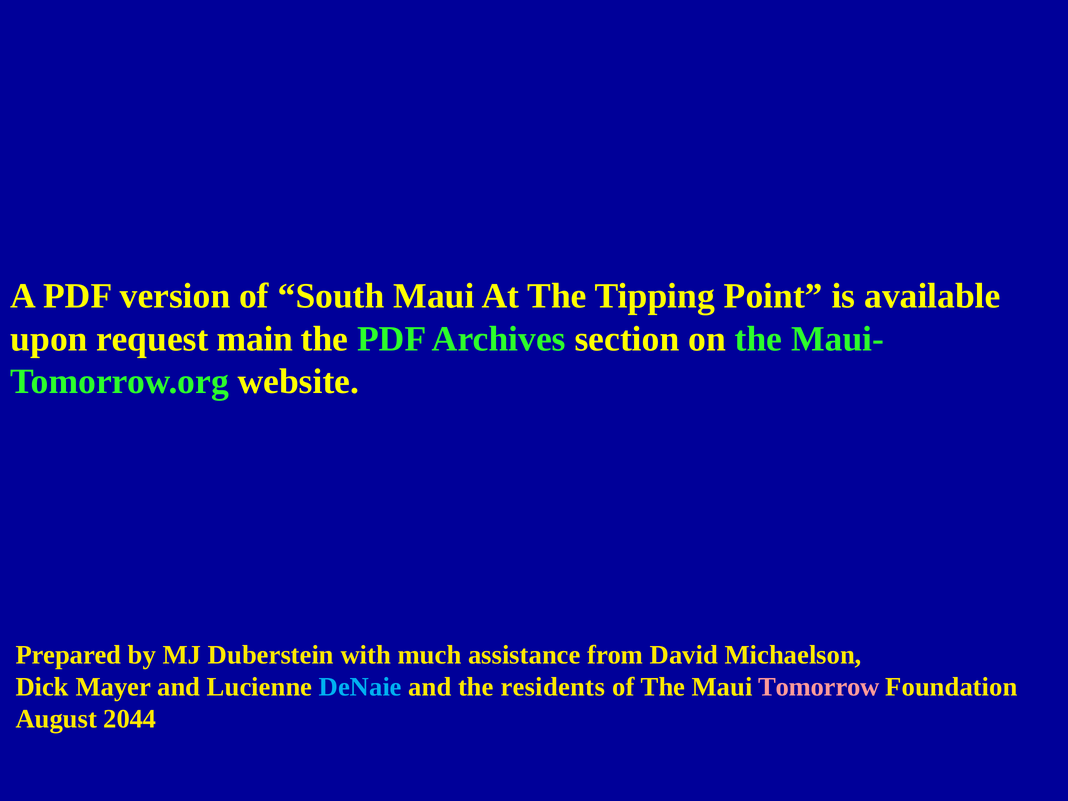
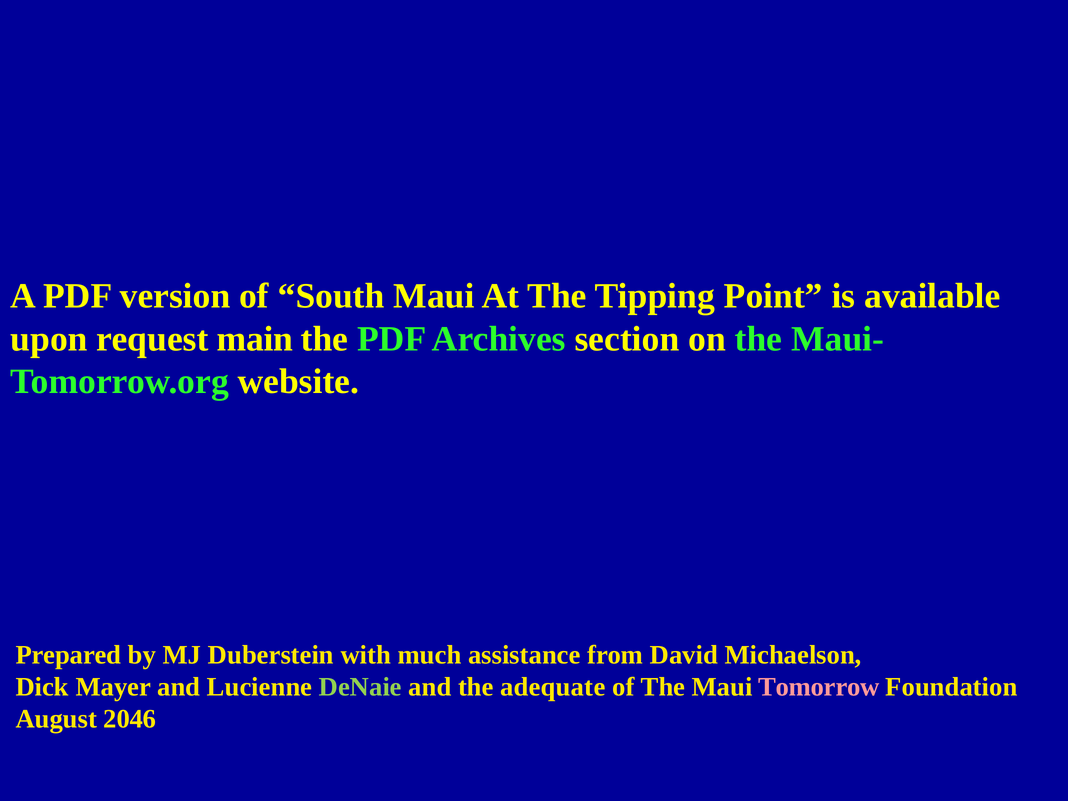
DeNaie colour: light blue -> light green (360, 687)
residents: residents -> adequate (553, 687)
2044: 2044 -> 2046 (130, 719)
